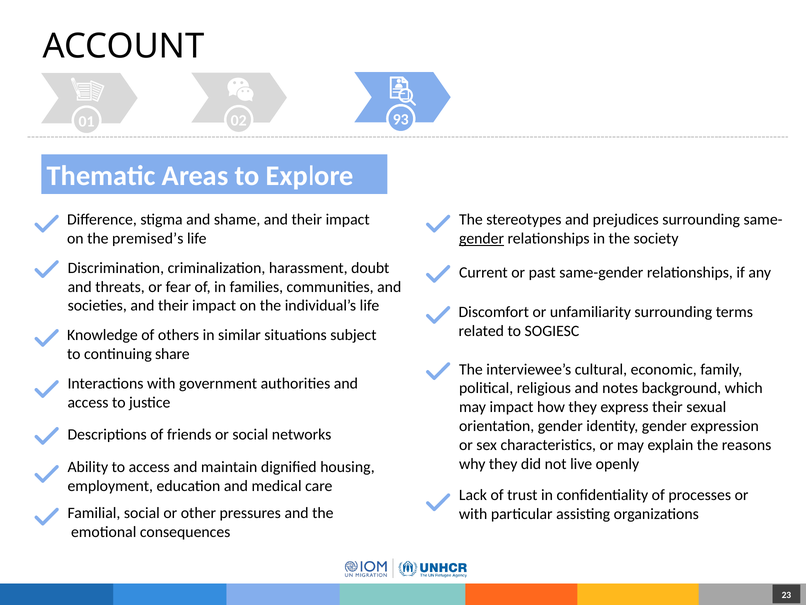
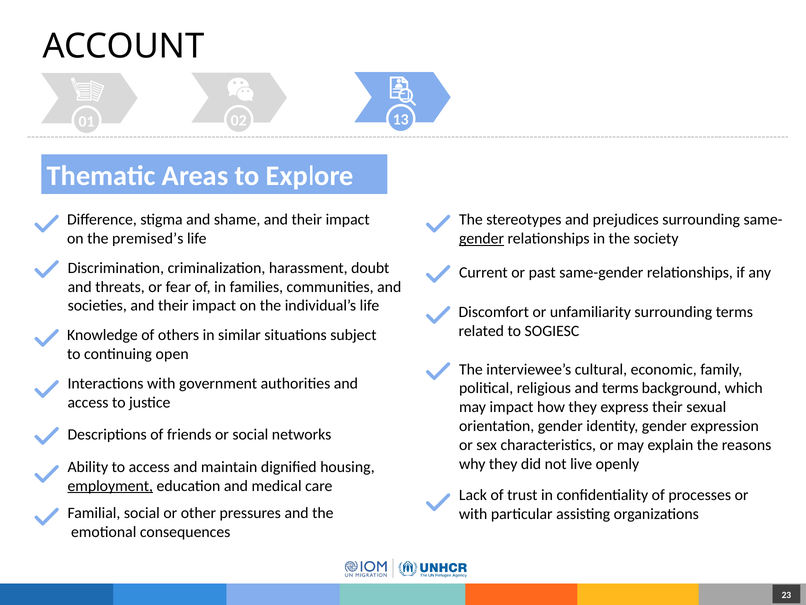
93: 93 -> 13 (401, 120)
share: share -> open (172, 354)
and notes: notes -> terms (620, 388)
employment underline: none -> present (110, 486)
